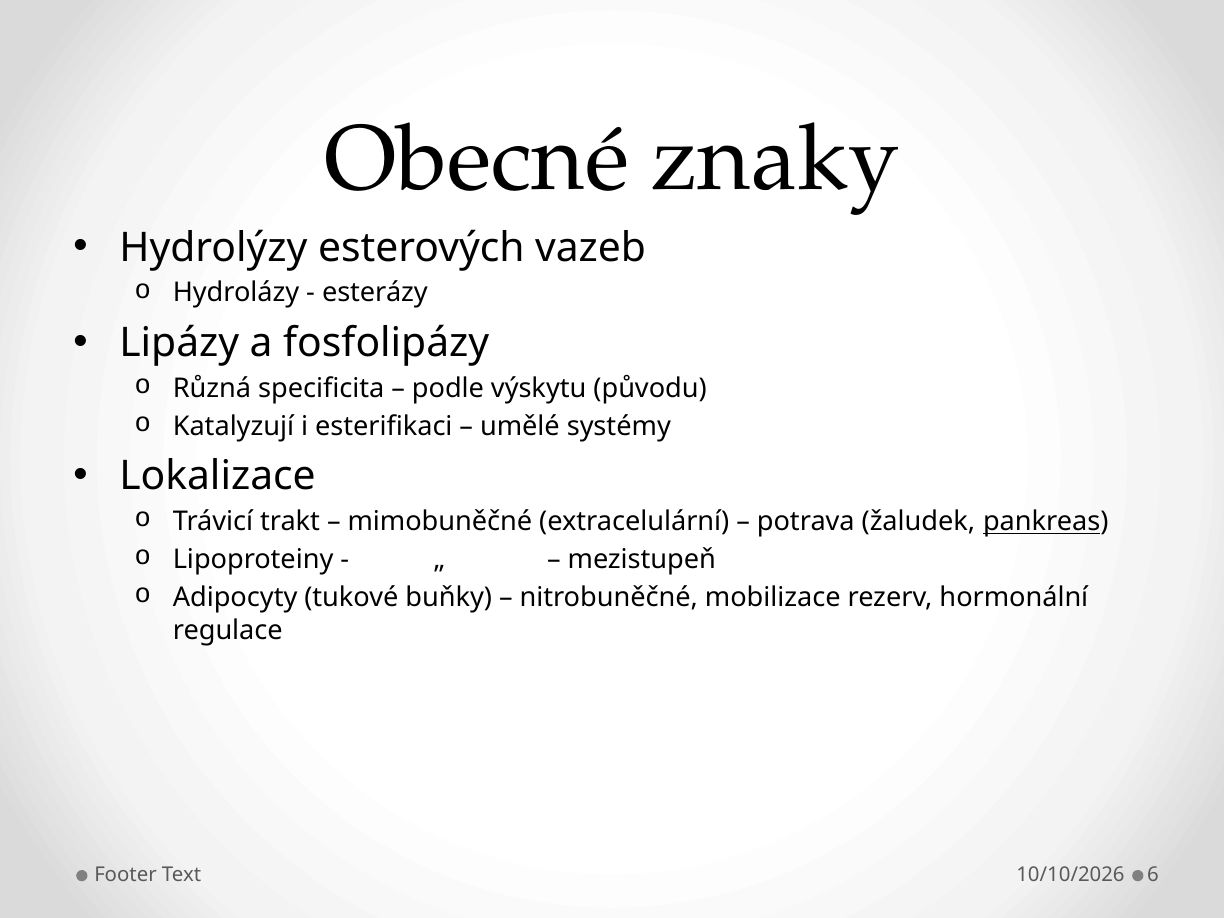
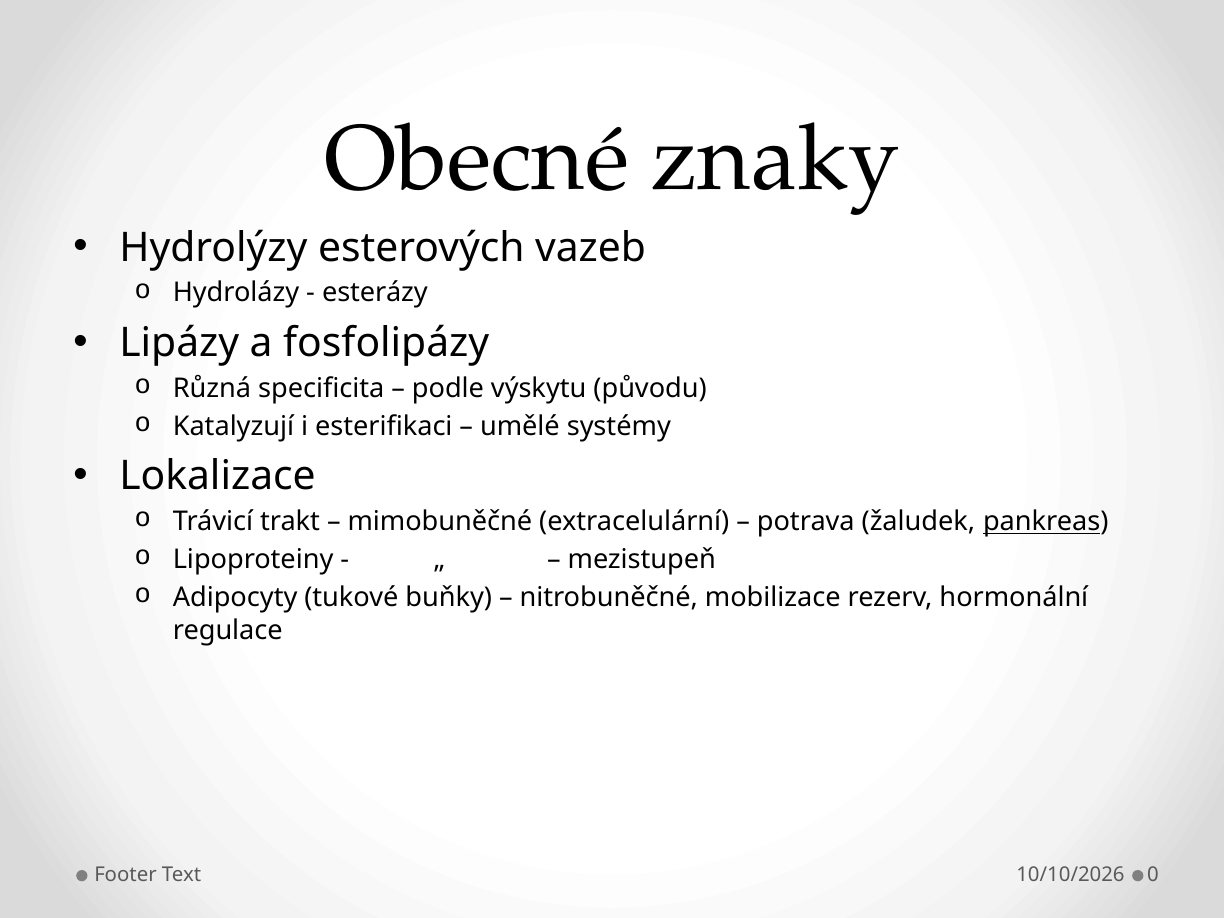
6: 6 -> 0 (1153, 875)
